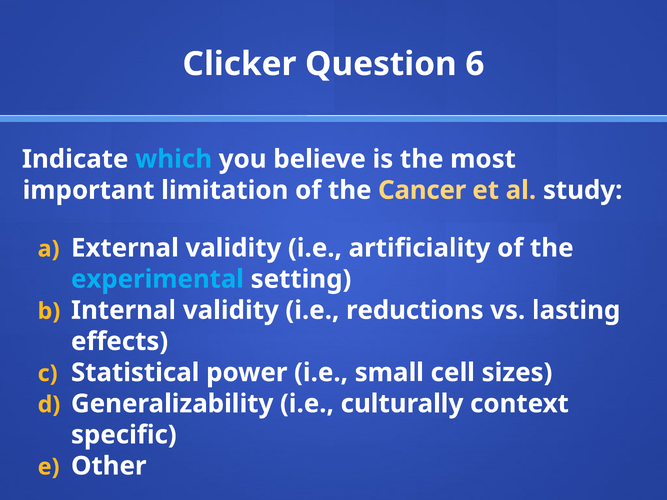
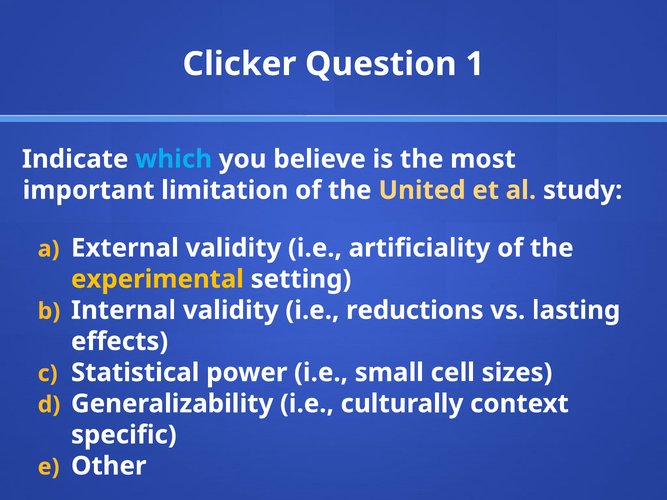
6: 6 -> 1 (475, 64)
Cancer: Cancer -> United (422, 190)
experimental colour: light blue -> yellow (158, 279)
